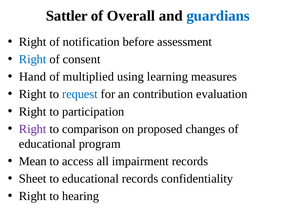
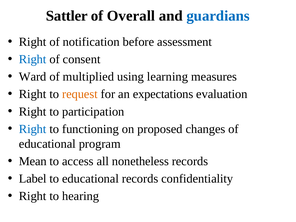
Hand: Hand -> Ward (33, 77)
request colour: blue -> orange (80, 94)
contribution: contribution -> expectations (163, 94)
Right colour: purple -> blue (33, 129)
comparison: comparison -> functioning (91, 129)
impairment: impairment -> nonetheless (140, 161)
Sheet: Sheet -> Label (33, 179)
